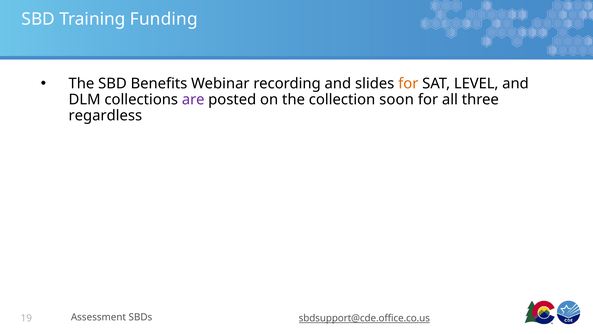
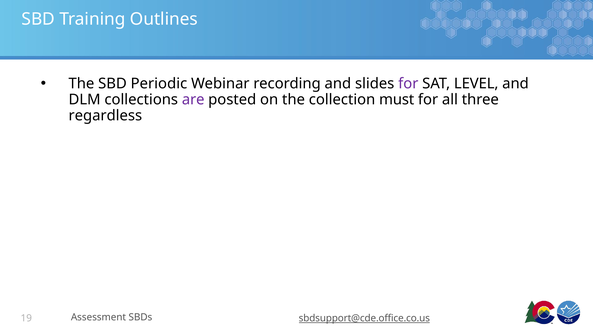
Funding: Funding -> Outlines (164, 19)
Benefits: Benefits -> Periodic (159, 84)
for colour: orange -> purple (408, 84)
soon: soon -> must (397, 100)
